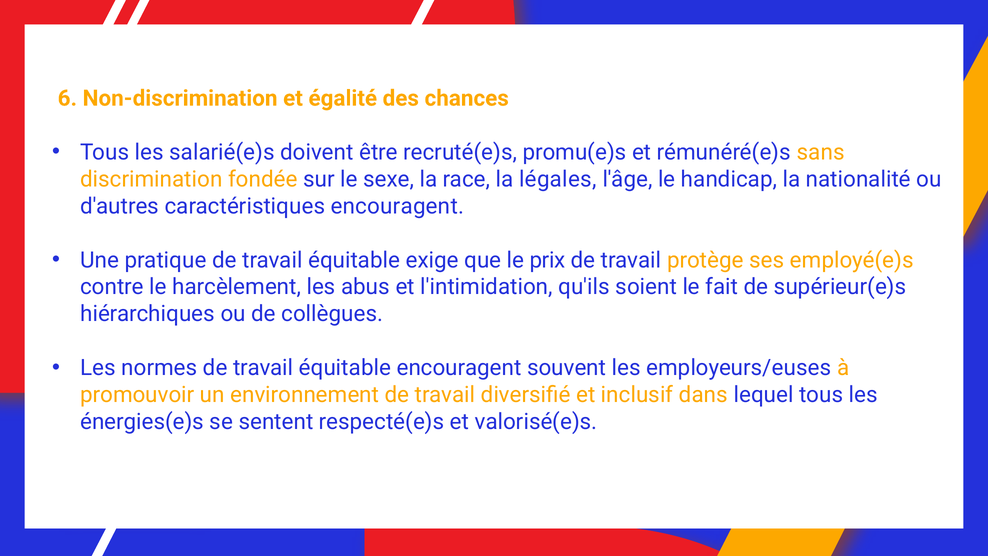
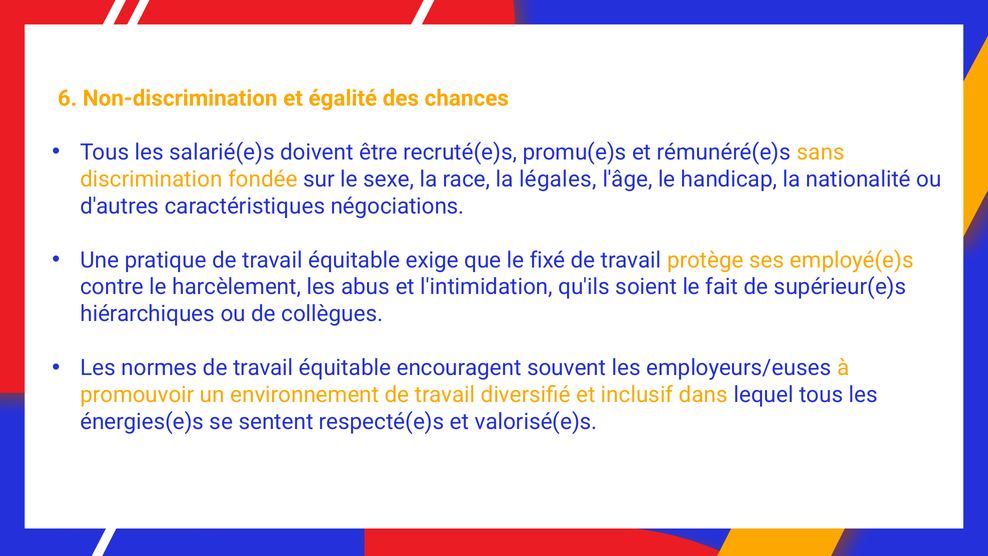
caractéristiques encouragent: encouragent -> négociations (397, 206)
prix: prix -> fixé (548, 260)
